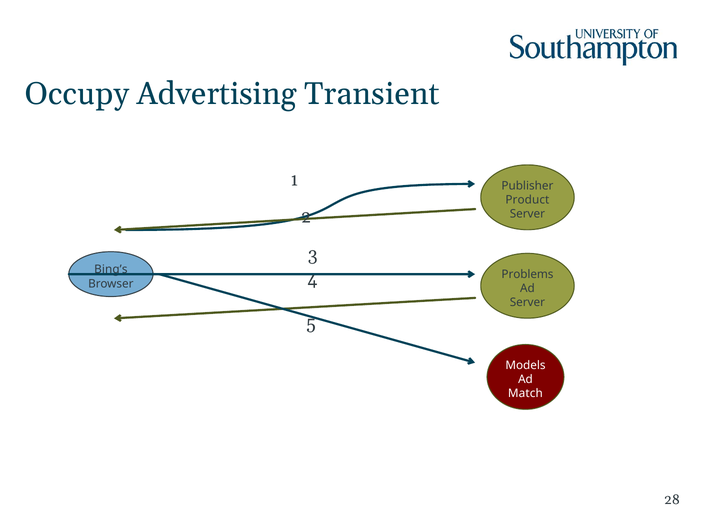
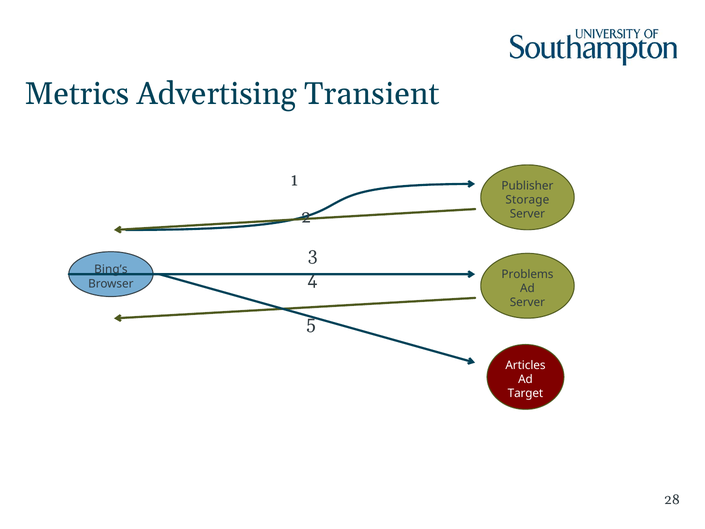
Occupy: Occupy -> Metrics (77, 94)
Product: Product -> Storage (527, 200)
Models: Models -> Articles (525, 365)
Match: Match -> Target (525, 393)
